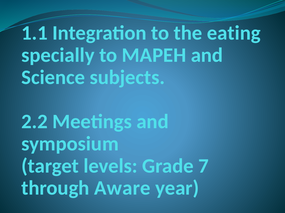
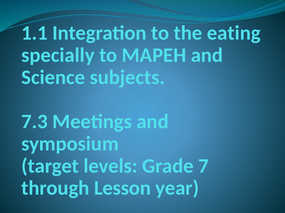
2.2: 2.2 -> 7.3 (35, 122)
Aware: Aware -> Lesson (122, 189)
